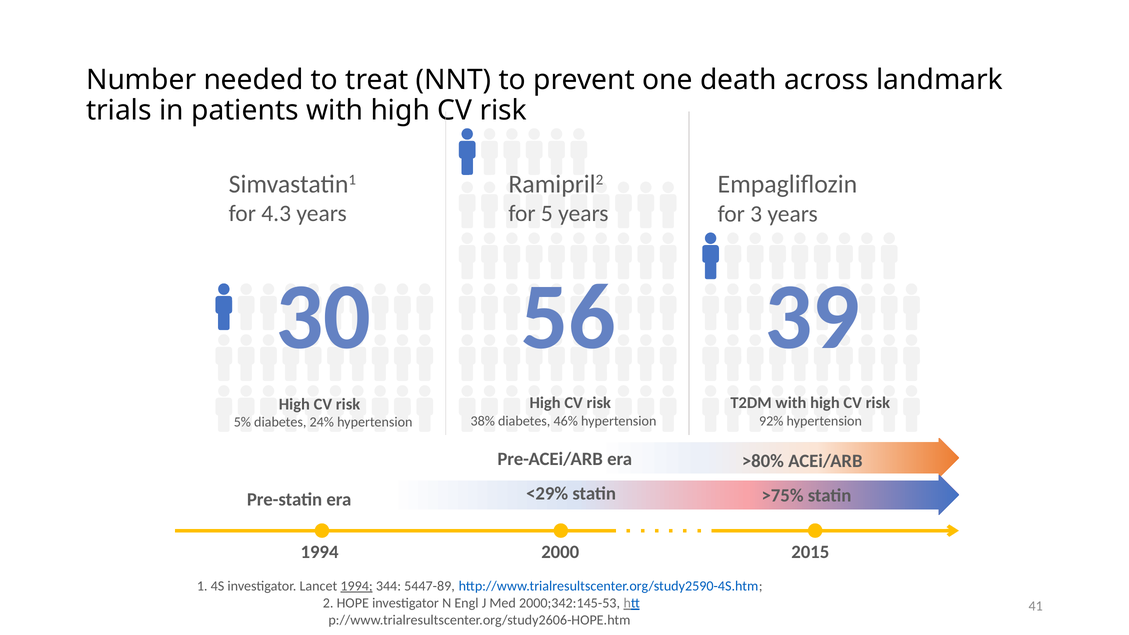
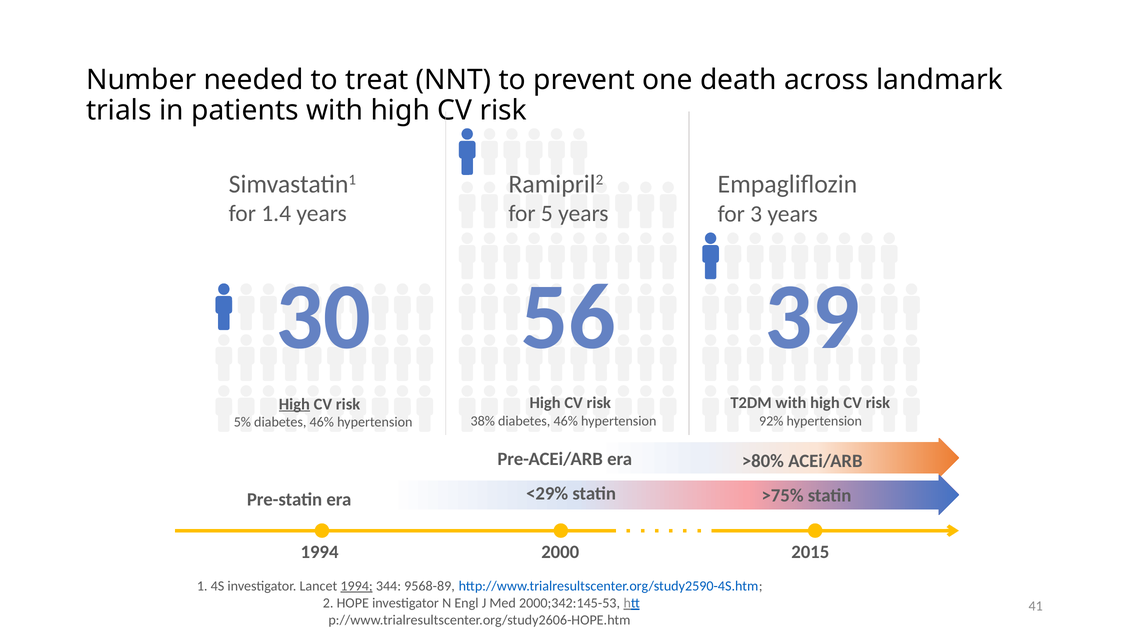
4.3: 4.3 -> 1.4 (276, 214)
High underline: none -> present (294, 404)
5% diabetes 24%: 24% -> 46% (322, 422)
5447-89: 5447-89 -> 9568-89 (429, 586)
